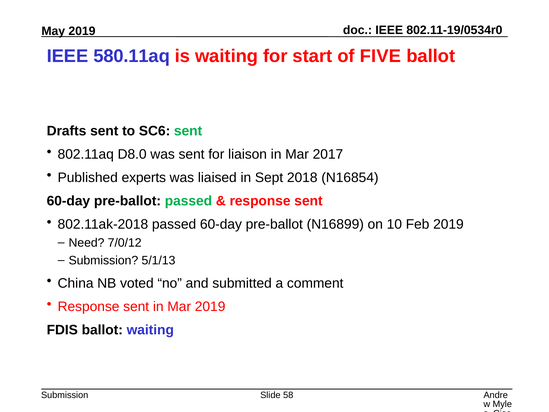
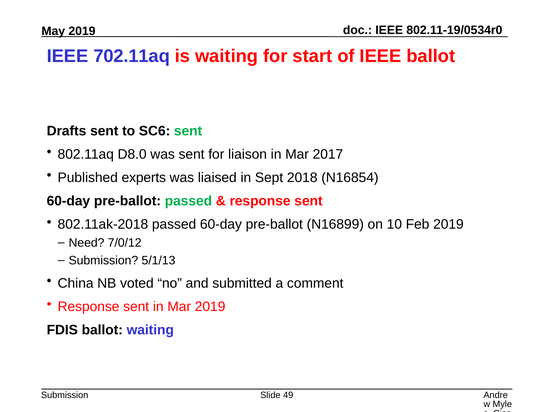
580.11aq: 580.11aq -> 702.11aq (132, 56)
of FIVE: FIVE -> IEEE (380, 56)
58: 58 -> 49 (288, 395)
